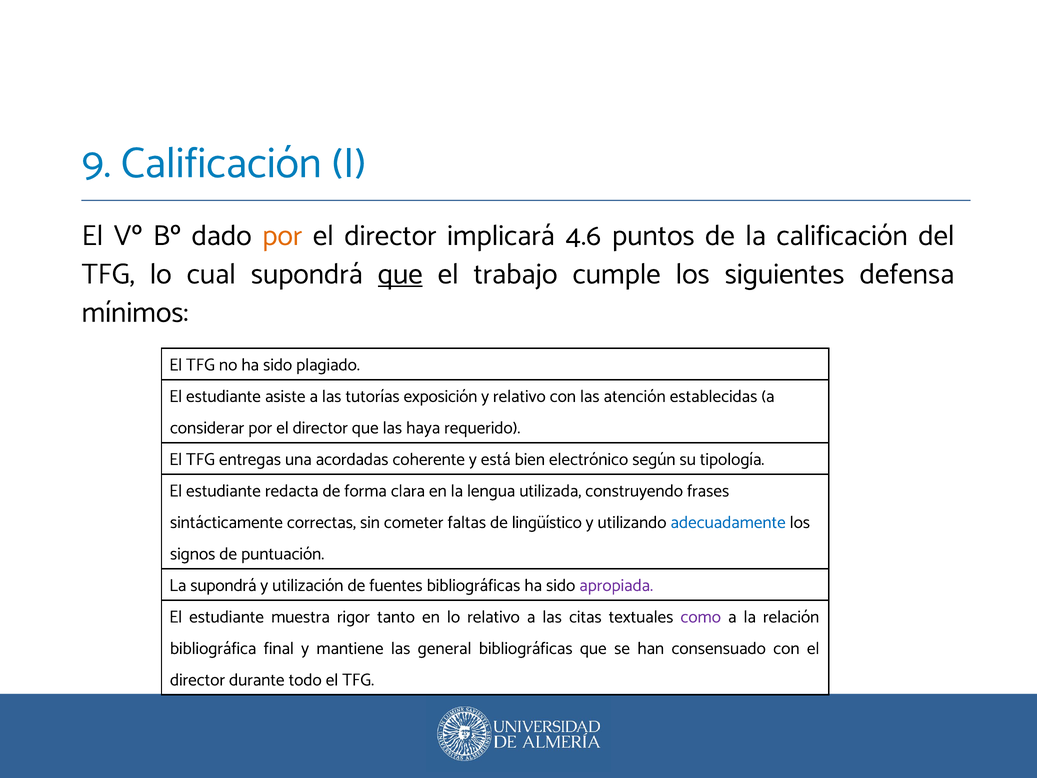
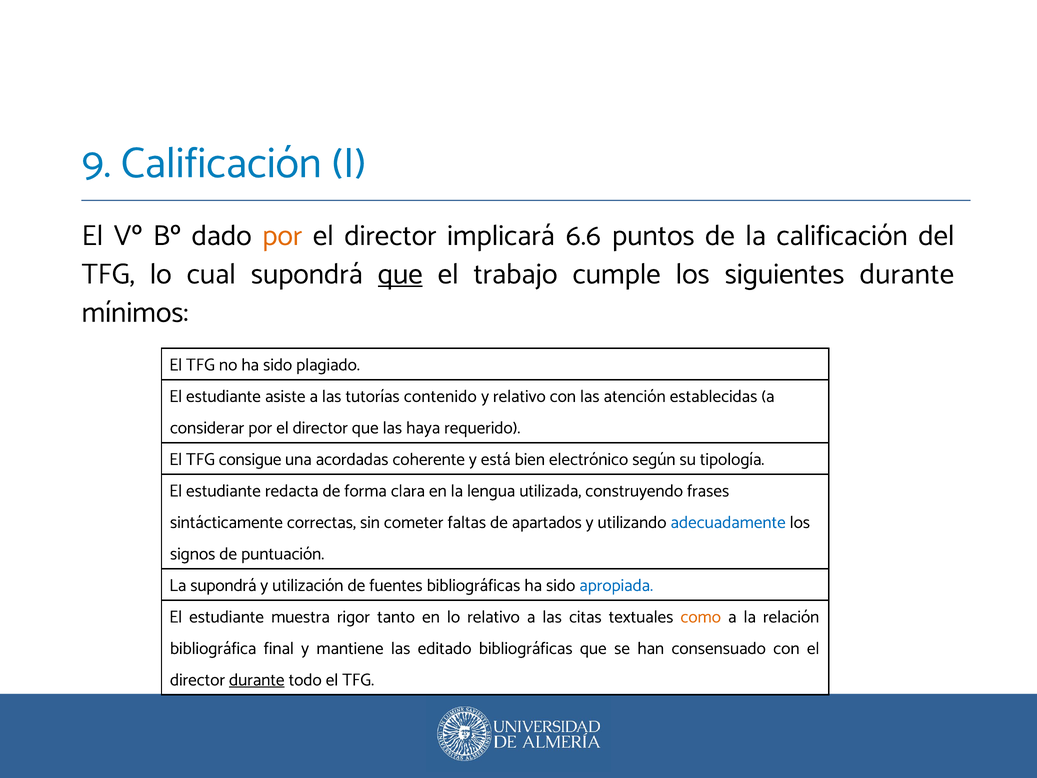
4.6: 4.6 -> 6.6 (583, 235)
siguientes defensa: defensa -> durante (907, 274)
exposición: exposición -> contenido (440, 396)
entregas: entregas -> consigue (250, 459)
lingüístico: lingüístico -> apartados (547, 522)
apropiada colour: purple -> blue (616, 585)
como colour: purple -> orange (701, 617)
general: general -> editado (445, 648)
durante underline: none -> present (257, 680)
